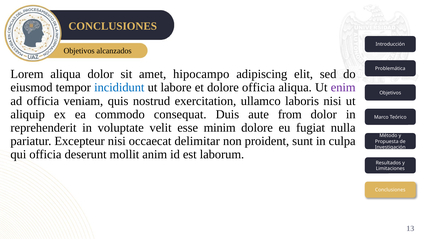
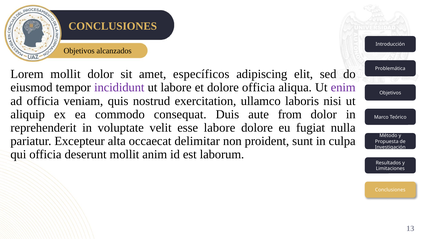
Lorem aliqua: aliqua -> mollit (65, 74)
hipocampo: hipocampo -> específicos (201, 74)
incididunt colour: blue -> purple (119, 88)
esse minim: minim -> labore (220, 128)
Excepteur nisi: nisi -> alta (117, 141)
